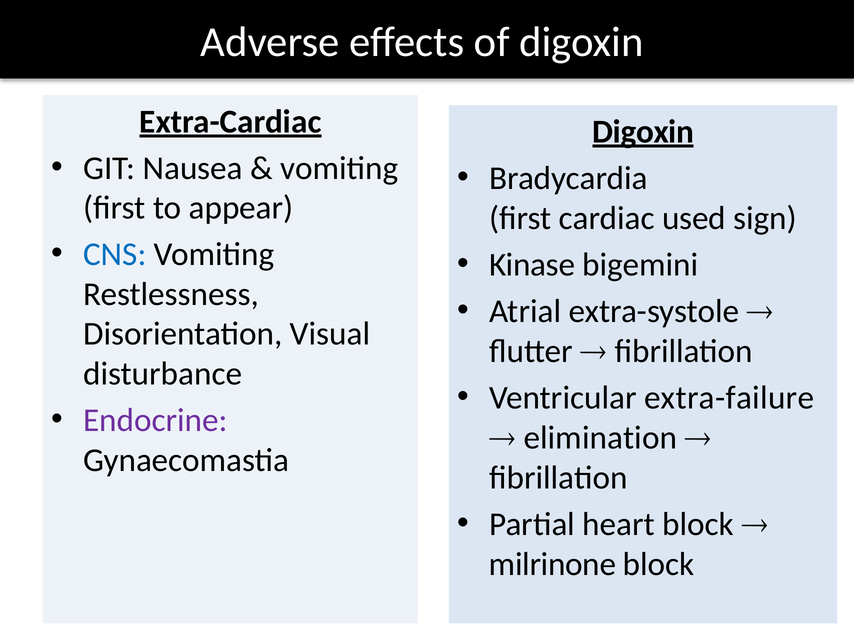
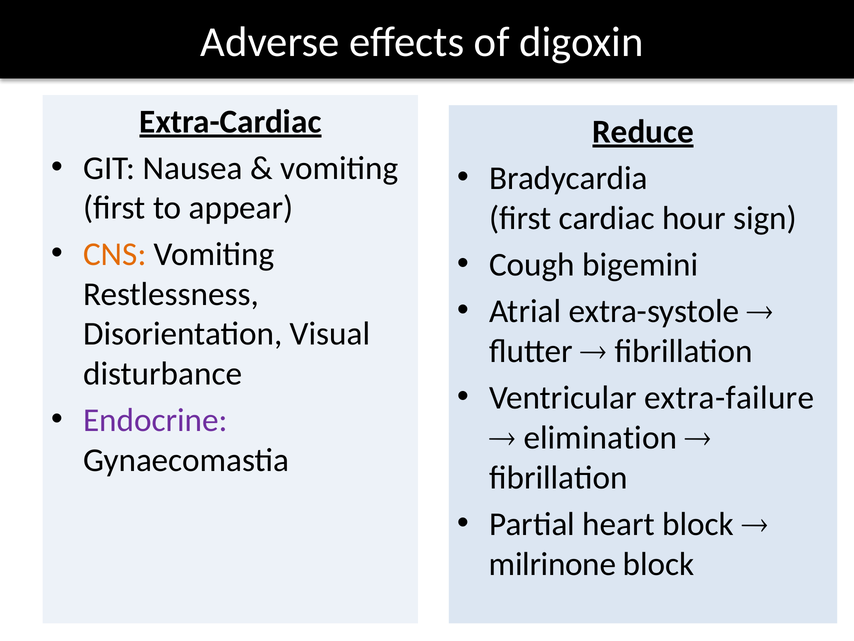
Digoxin: Digoxin -> Reduce (643, 132)
used: used -> hour (694, 218)
CNS colour: blue -> orange (115, 254)
Kinase: Kinase -> Cough (532, 265)
